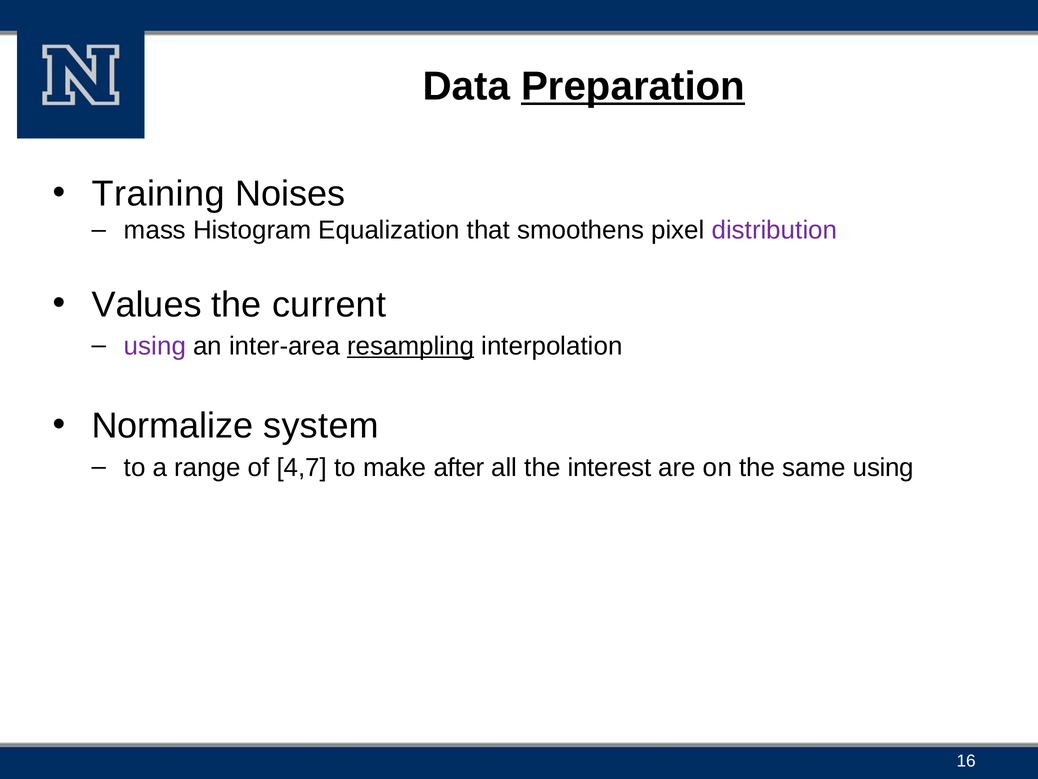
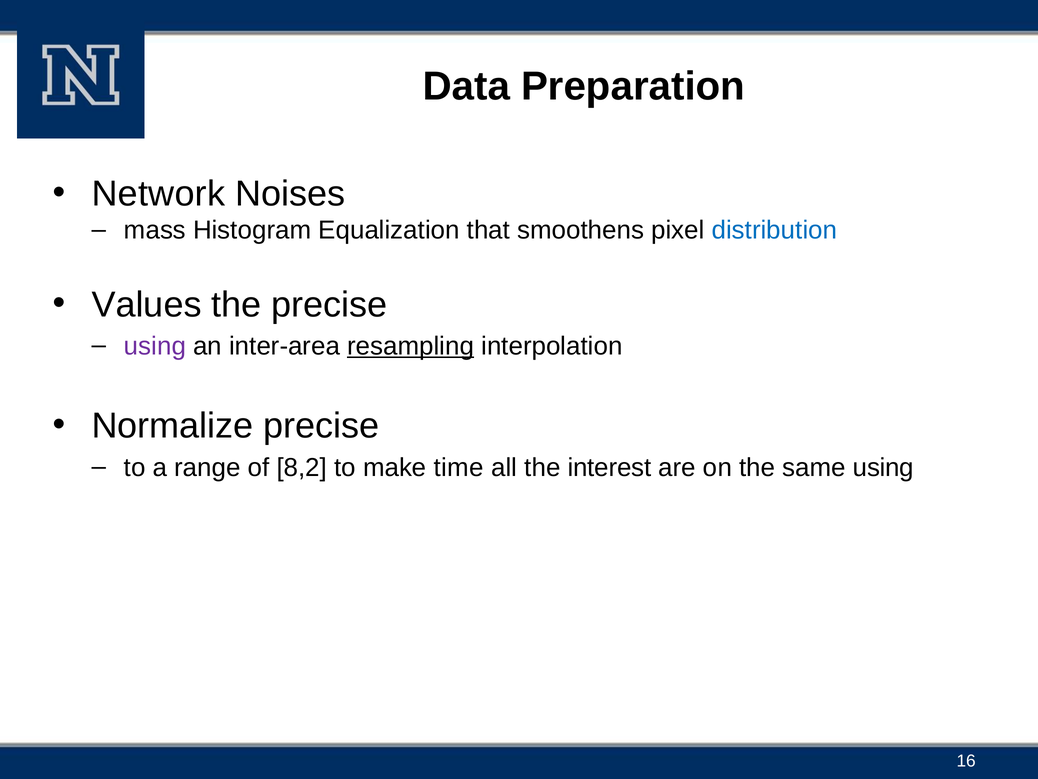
Preparation underline: present -> none (633, 86)
Training: Training -> Network (158, 194)
distribution colour: purple -> blue (774, 230)
the current: current -> precise (329, 304)
Normalize system: system -> precise (321, 425)
4,7: 4,7 -> 8,2 (302, 467)
after: after -> time (459, 467)
